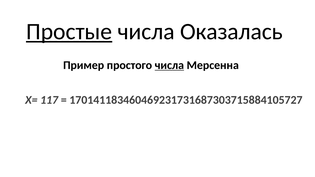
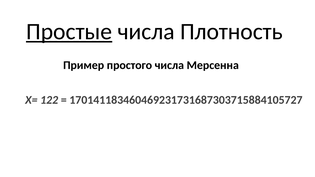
Оказалась: Оказалась -> Плотность (231, 32)
числа underline: present -> none (169, 65)
117: 117 -> 122 (49, 100)
